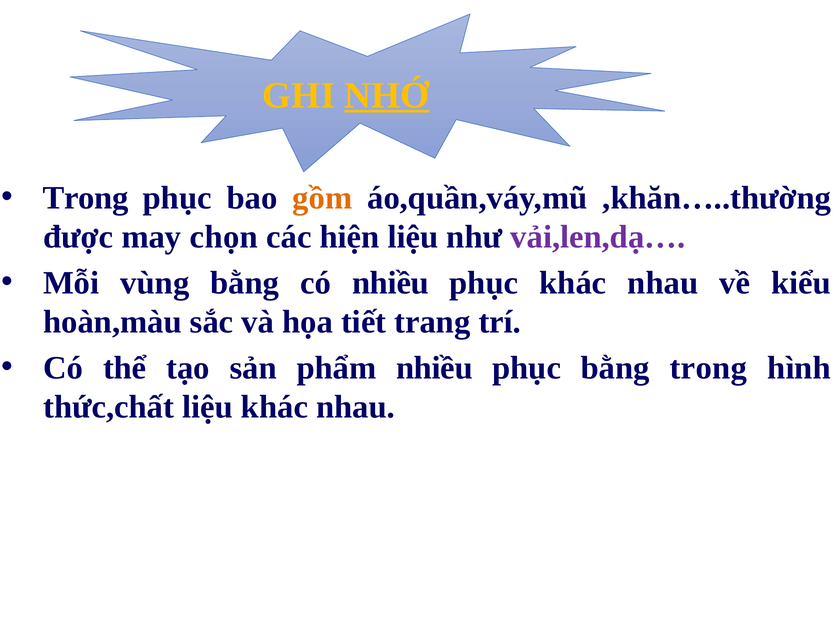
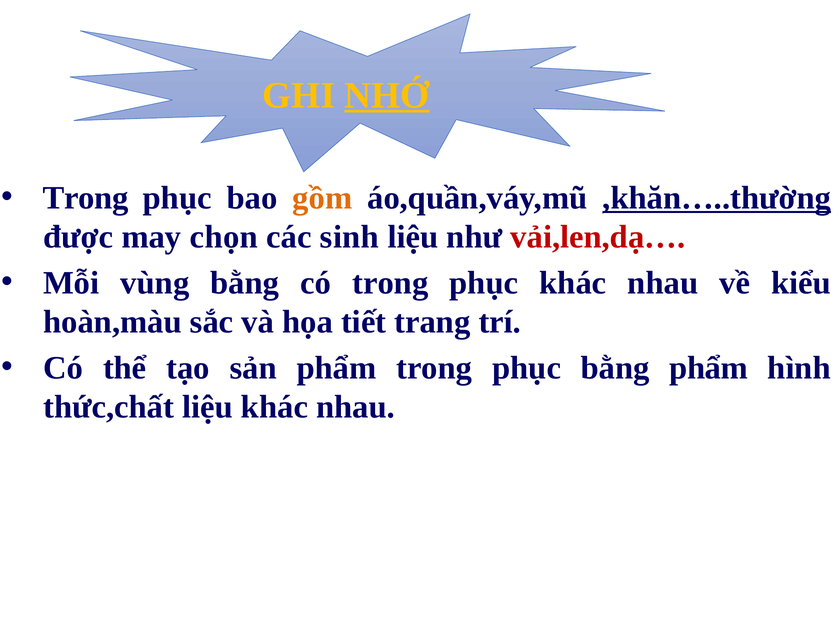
,khăn…..thường underline: none -> present (717, 198)
hiện: hiện -> sinh (350, 237)
vải,len,dạ… colour: purple -> red (598, 237)
có nhiều: nhiều -> trong (390, 283)
phẩm nhiều: nhiều -> trong (434, 368)
bằng trong: trong -> phẩm (709, 368)
